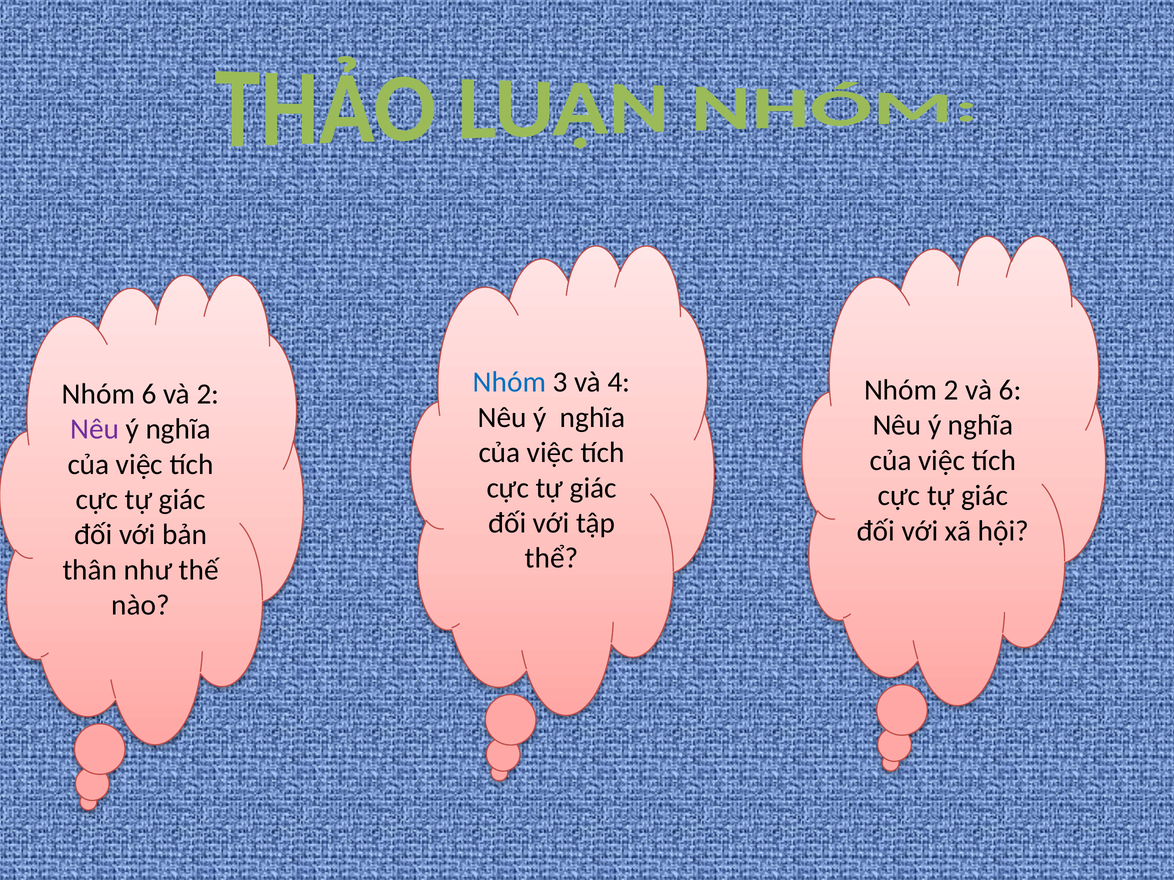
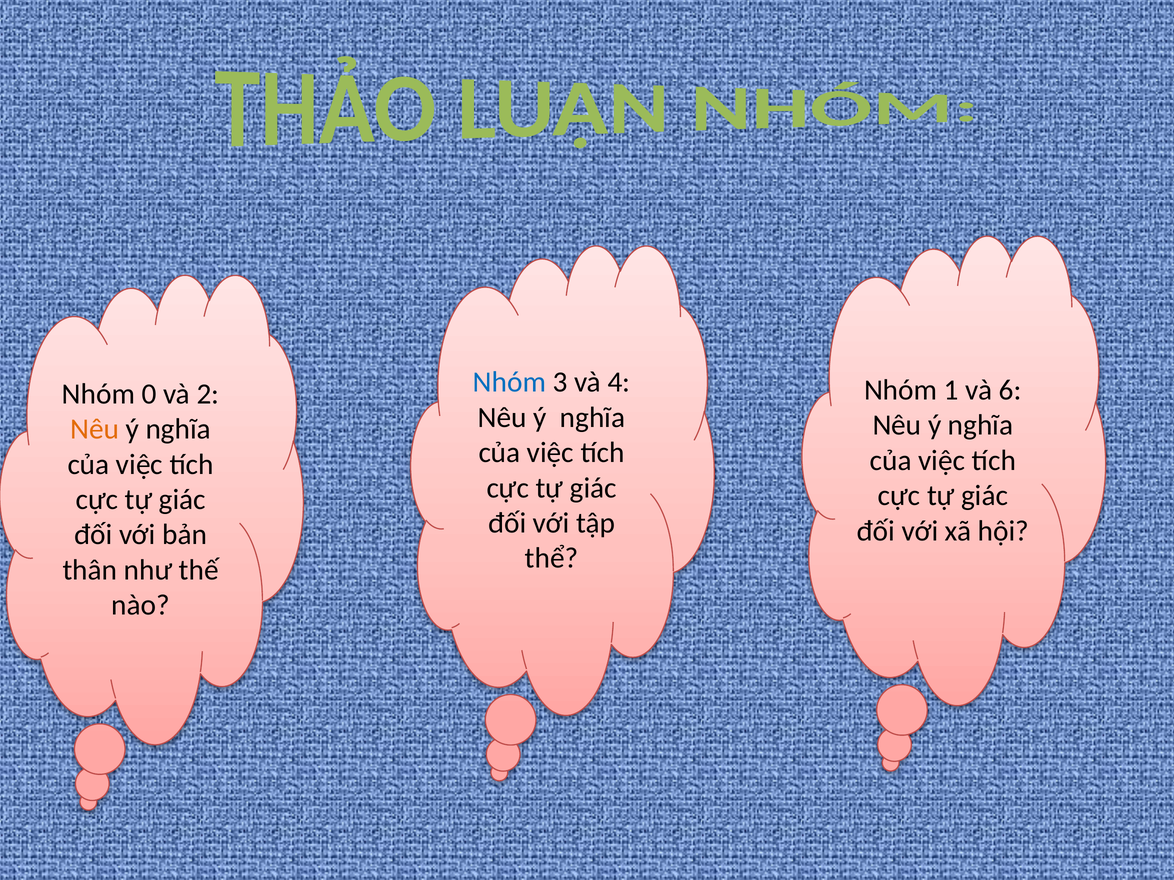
Nhóm 2: 2 -> 1 (951, 390)
Nhóm 6: 6 -> 0 (149, 394)
Nêu colour: purple -> orange (95, 429)
